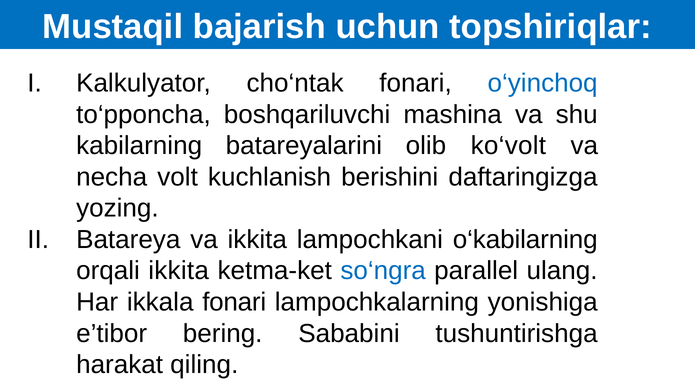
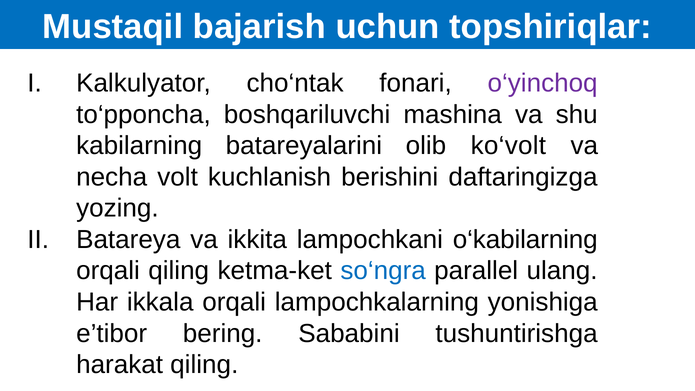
o‘yinchoq colour: blue -> purple (543, 83)
orqali ikkita: ikkita -> qiling (179, 271)
ikkala fonari: fonari -> orqali (234, 302)
